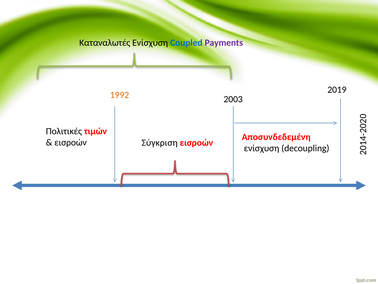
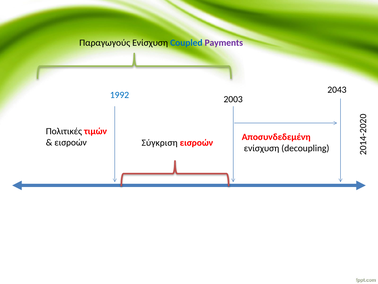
Καταναλωτές: Καταναλωτές -> Παραγωγούς (105, 43)
2019: 2019 -> 2043 (337, 90)
1992 colour: orange -> blue (120, 95)
